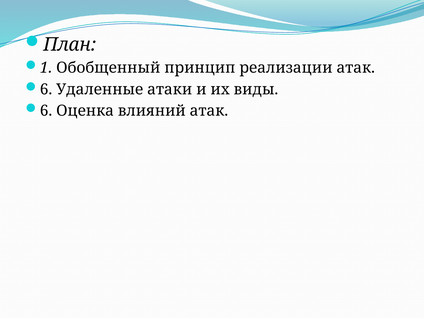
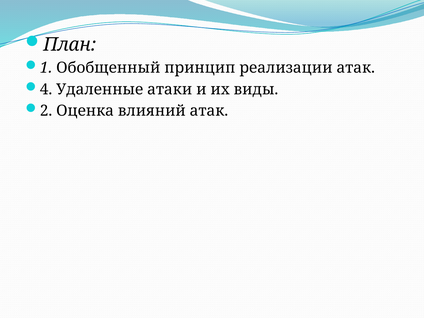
6: 6 -> 4 (46, 89)
6: 6 -> 2 (46, 111)
